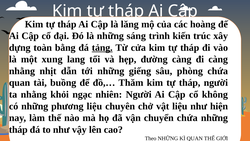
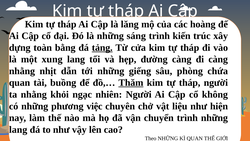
Thăm underline: none -> present (131, 83)
phương liệu: liệu -> việc (94, 106)
chuyển chứa: chứa -> trình (187, 118)
tháp: tháp -> lang (18, 129)
